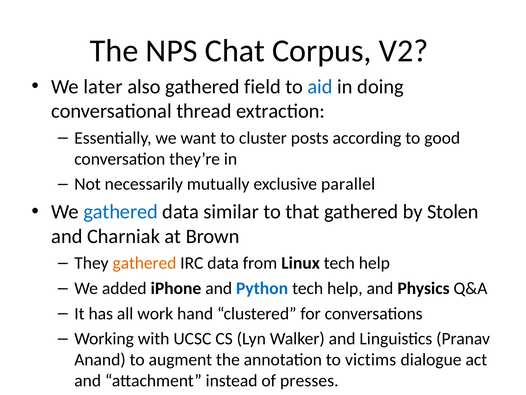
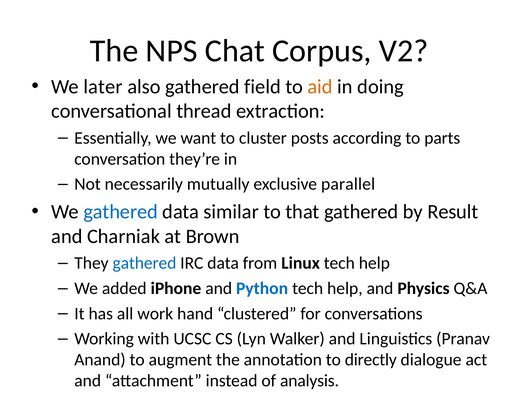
aid colour: blue -> orange (320, 86)
good: good -> parts (442, 138)
Stolen: Stolen -> Result (453, 212)
gathered colour: orange -> blue (144, 263)
victims: victims -> directly (371, 359)
presses: presses -> analysis (309, 380)
